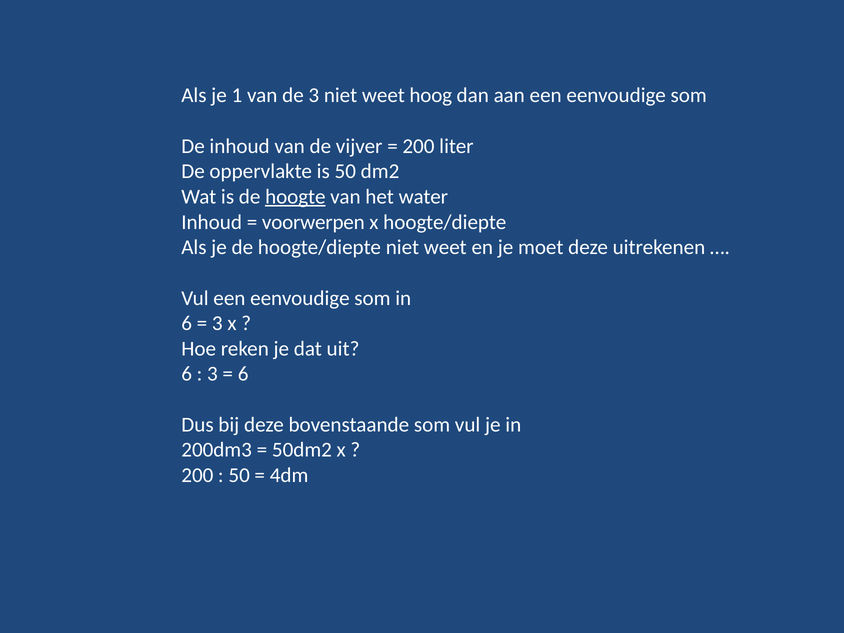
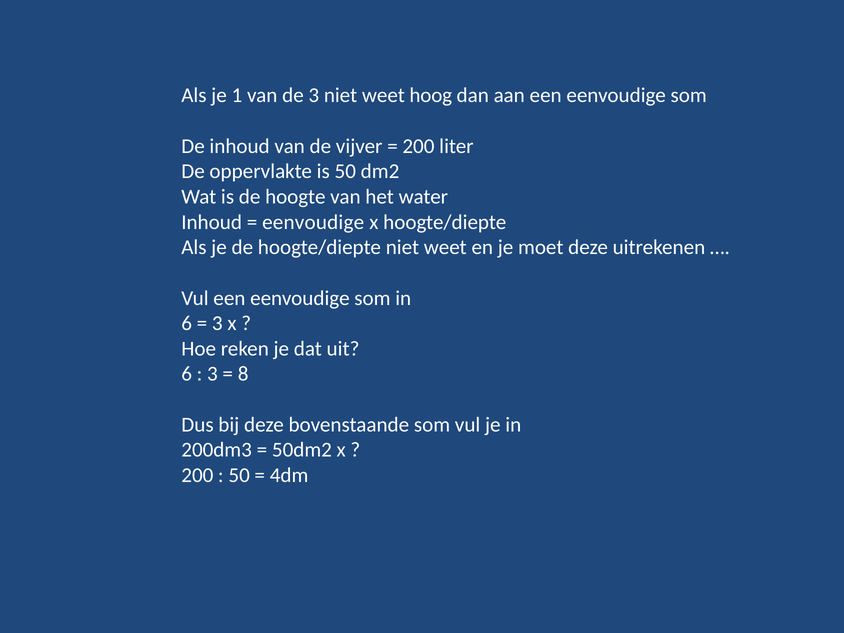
hoogte underline: present -> none (295, 197)
voorwerpen: voorwerpen -> eenvoudige (313, 222)
6: 6 -> 8 (243, 374)
